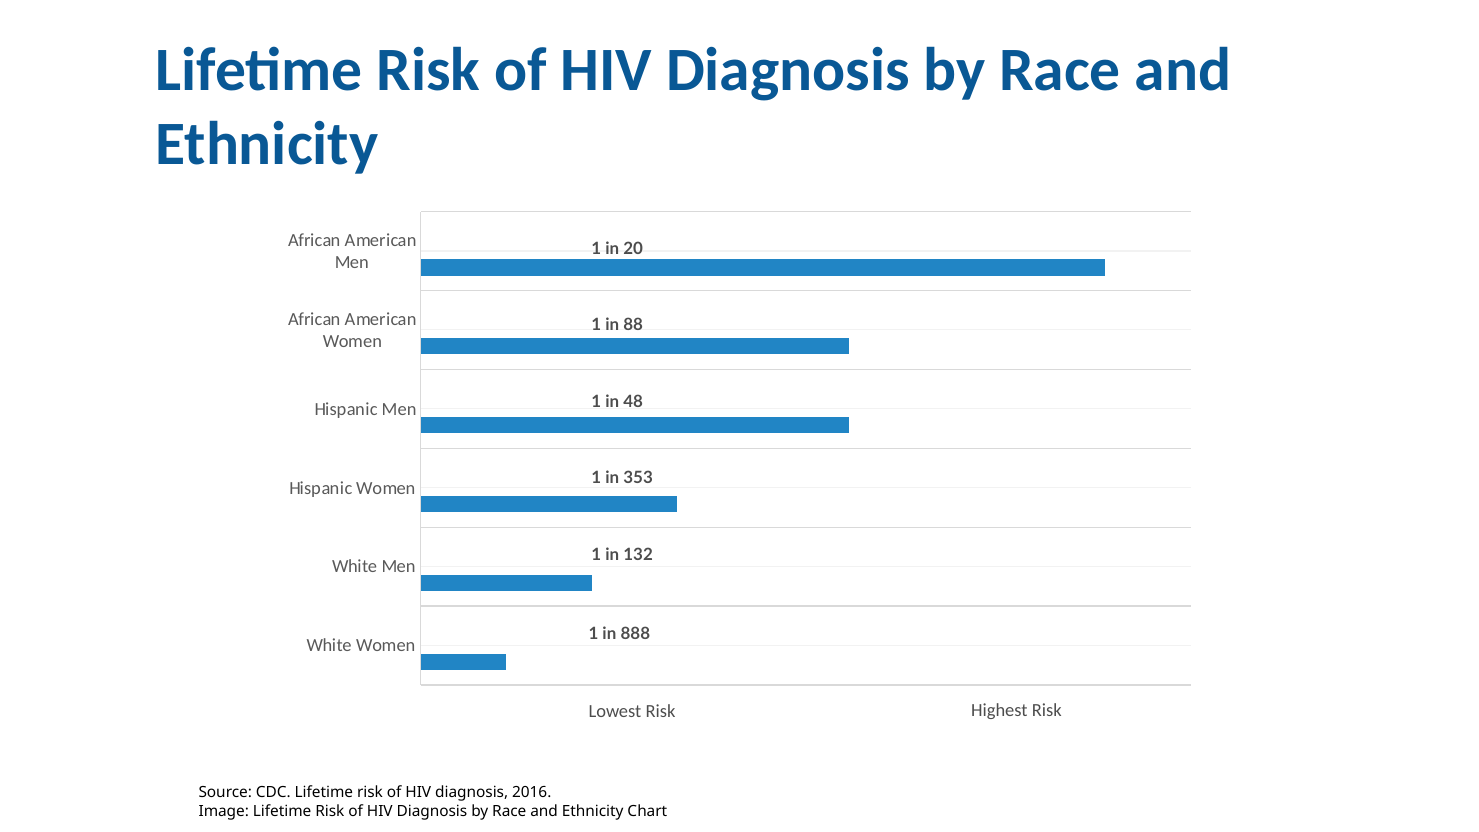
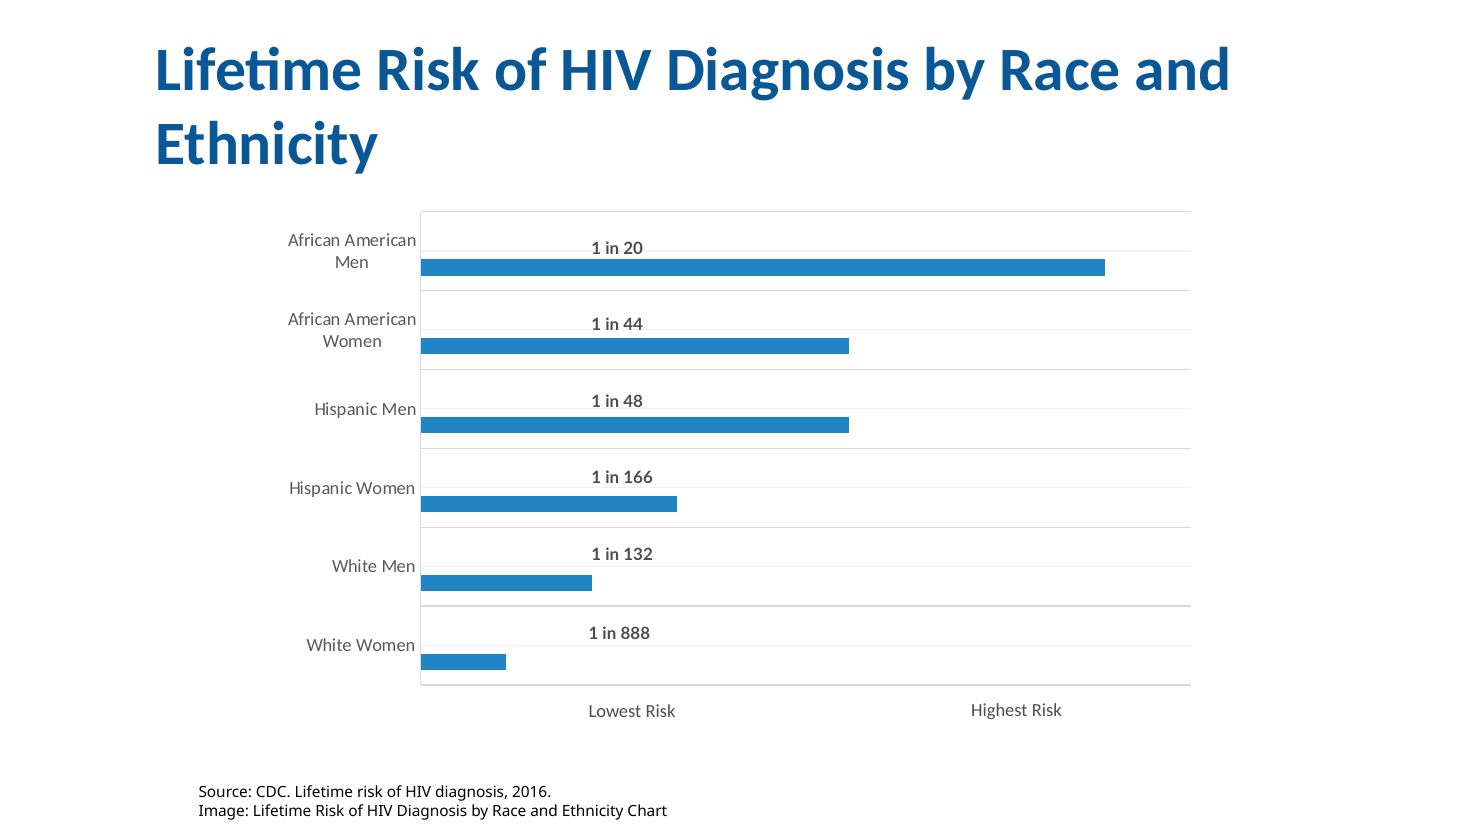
88: 88 -> 44 (633, 325)
353: 353 -> 166 (638, 478)
